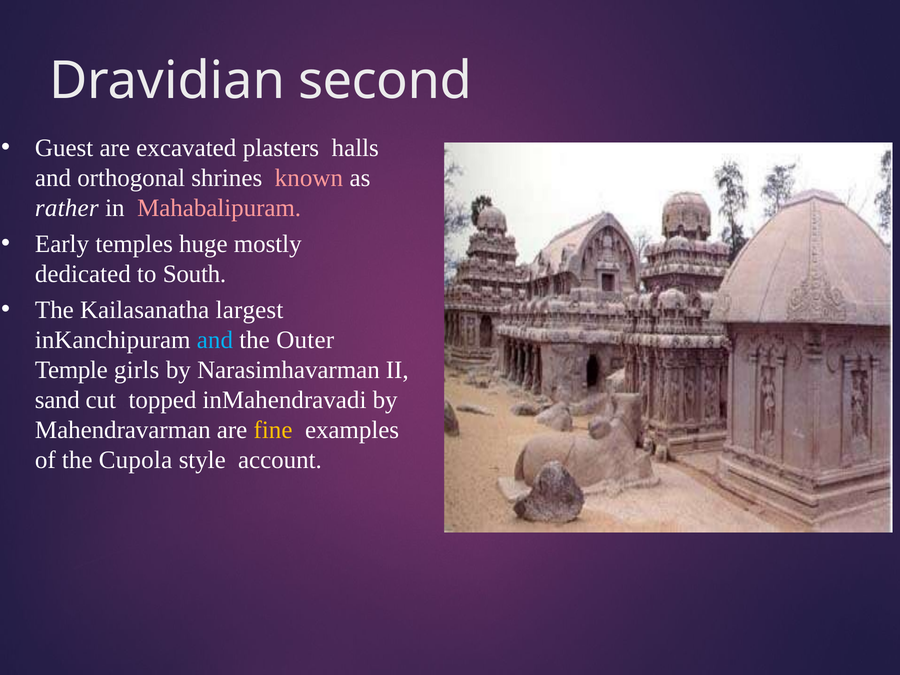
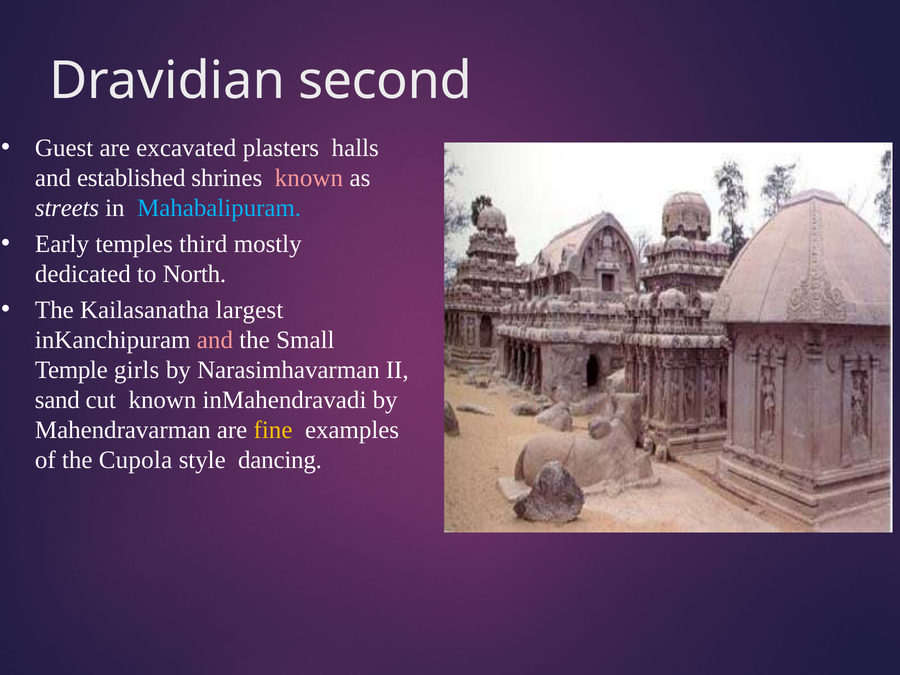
orthogonal: orthogonal -> established (131, 178)
rather: rather -> streets (67, 208)
Mahabalipuram colour: pink -> light blue (219, 208)
huge: huge -> third (203, 244)
South: South -> North (195, 274)
and colour: light blue -> pink (215, 340)
Outer: Outer -> Small (305, 340)
cut topped: topped -> known (163, 400)
account: account -> dancing (280, 460)
